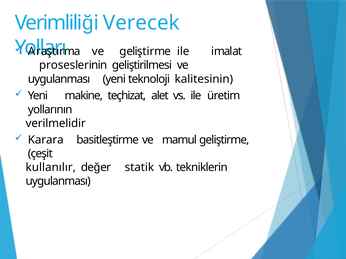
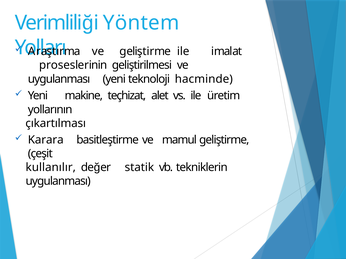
Verecek: Verecek -> Yöntem (141, 23)
kalitesinin: kalitesinin -> hacminde (204, 79)
verilmelidir: verilmelidir -> çıkartılması (56, 124)
